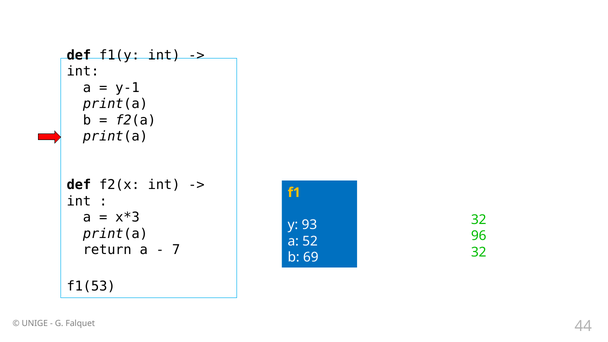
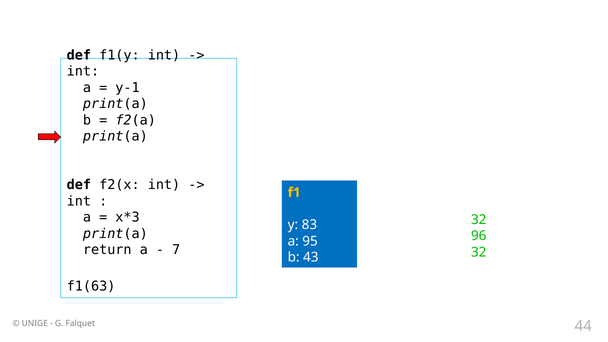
93: 93 -> 83 (309, 225)
52: 52 -> 95 (310, 241)
69: 69 -> 43 (311, 257)
f1(53: f1(53 -> f1(63 (91, 286)
